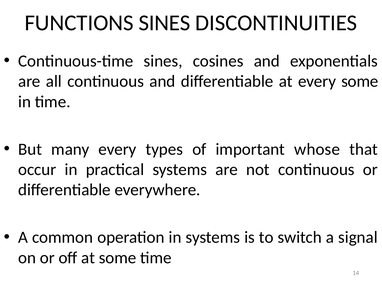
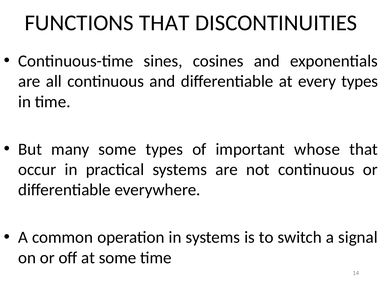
FUNCTIONS SINES: SINES -> THAT (164, 23)
every some: some -> types (360, 81)
many every: every -> some (117, 149)
